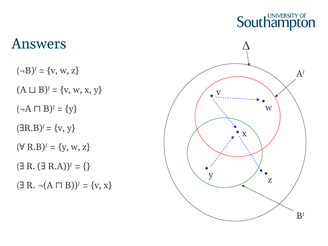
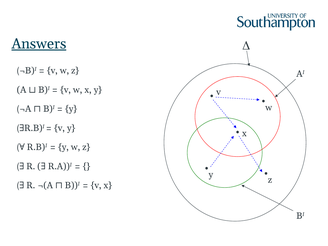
Answers underline: none -> present (39, 44)
